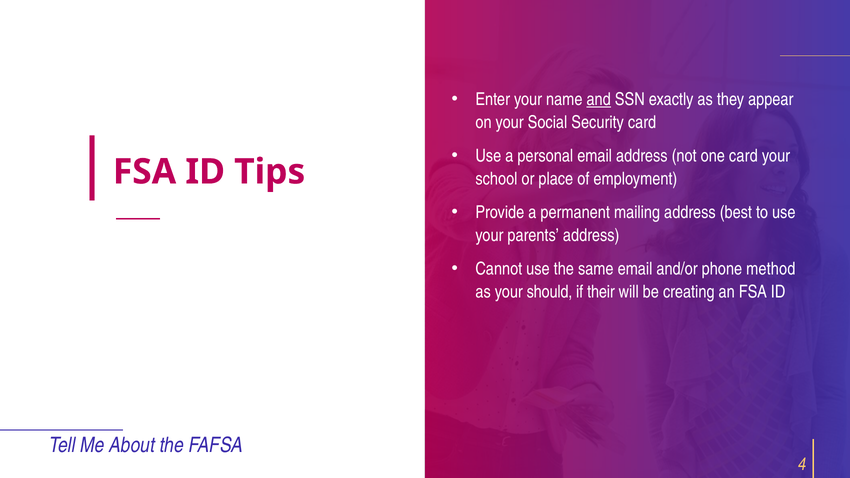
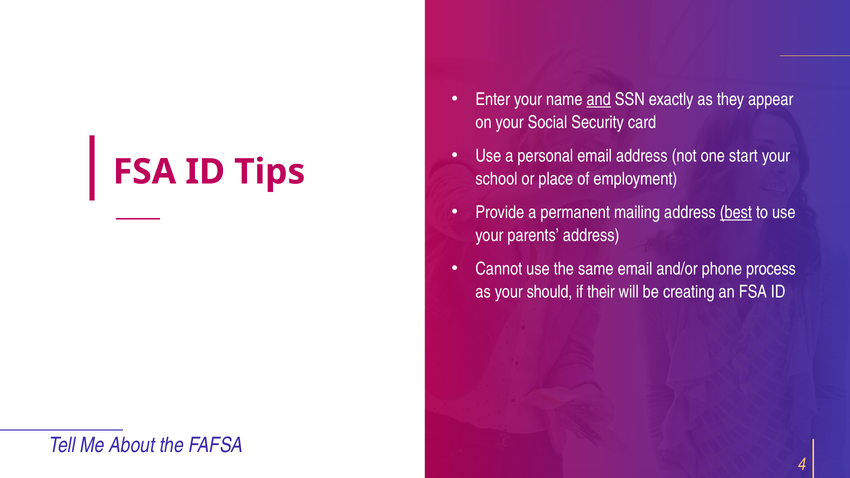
one card: card -> start (743, 156)
best underline: none -> present (736, 213)
method: method -> process (771, 269)
